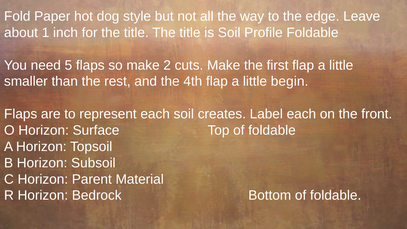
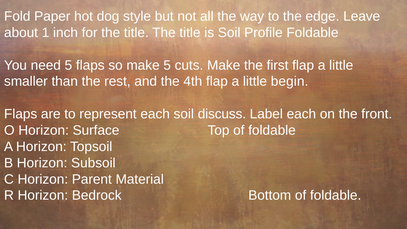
make 2: 2 -> 5 (167, 65)
creates: creates -> discuss (222, 114)
